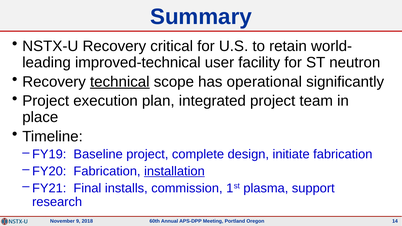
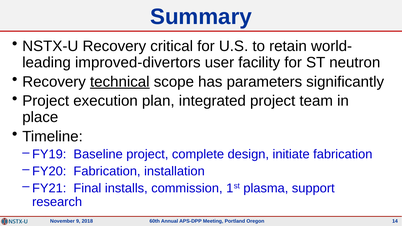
improved-technical: improved-technical -> improved-divertors (138, 62)
operational: operational -> parameters (264, 82)
installation underline: present -> none (174, 171)
